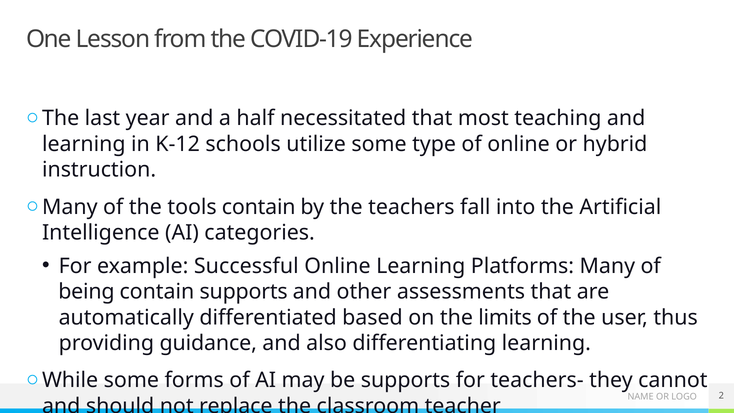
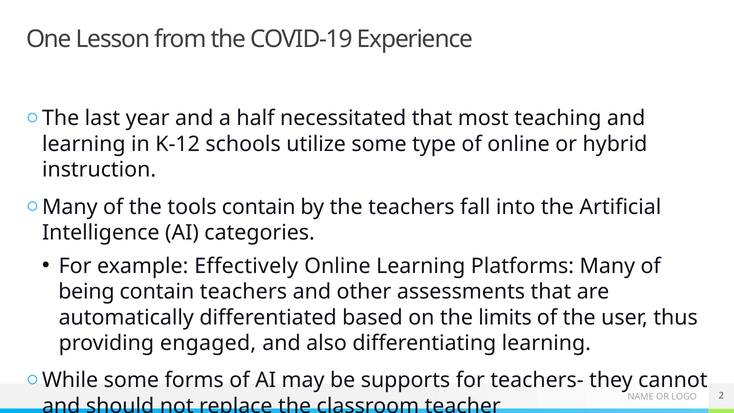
Successful: Successful -> Effectively (246, 266)
contain supports: supports -> teachers (243, 292)
guidance: guidance -> engaged (208, 343)
